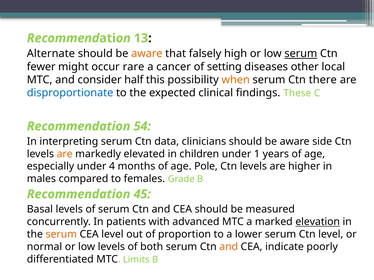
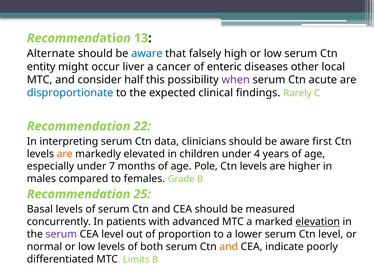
aware colour: orange -> blue (147, 54)
serum underline: present -> none (301, 54)
fewer: fewer -> entity (41, 67)
rare: rare -> liver (134, 67)
setting: setting -> enteric (224, 67)
when colour: orange -> purple (236, 80)
there: there -> acute (323, 80)
These: These -> Rarely (297, 93)
54: 54 -> 22 (142, 126)
side: side -> first (322, 142)
1: 1 -> 4 (257, 154)
4: 4 -> 7 (112, 167)
45: 45 -> 25 (142, 195)
serum colour: orange -> purple (61, 235)
